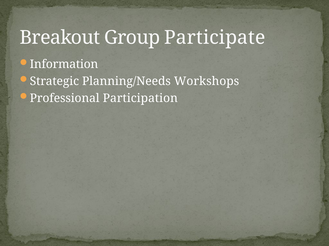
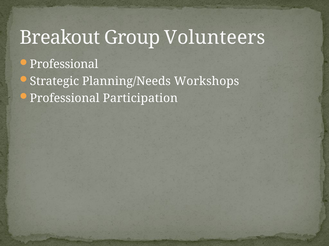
Participate: Participate -> Volunteers (215, 38)
Information: Information -> Professional (64, 64)
